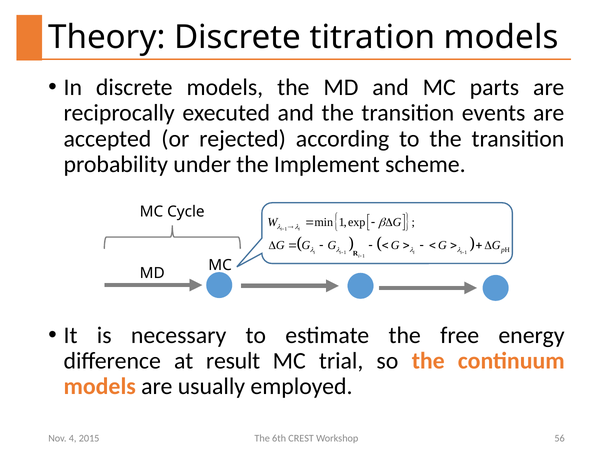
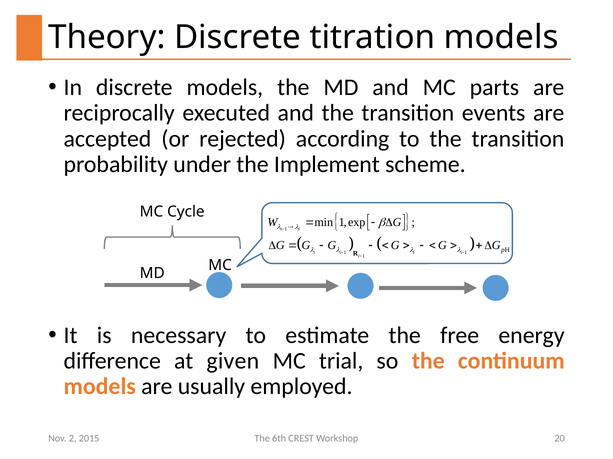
result: result -> given (233, 361)
4: 4 -> 2 (73, 439)
56: 56 -> 20 (560, 439)
